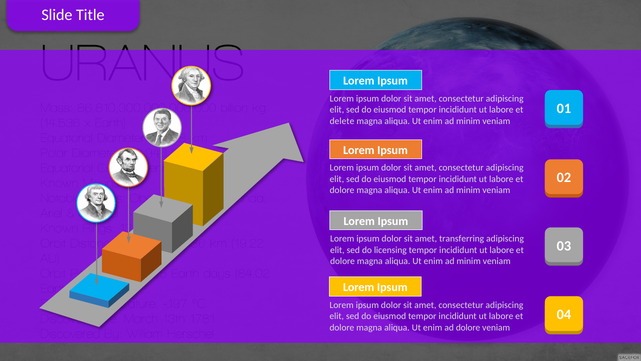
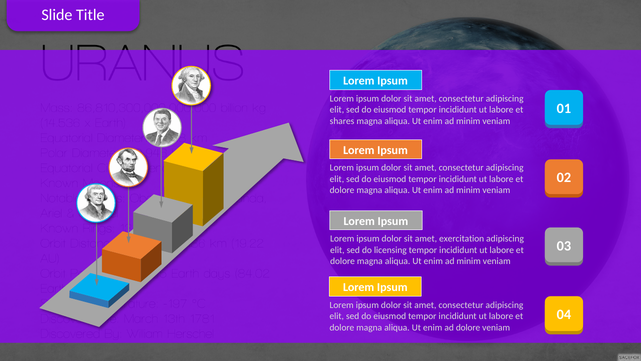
delete: delete -> shares (342, 121)
transferring: transferring -> exercitation (462, 238)
